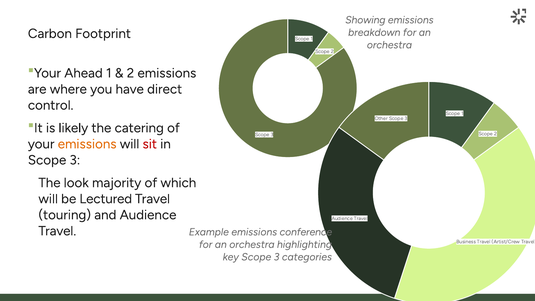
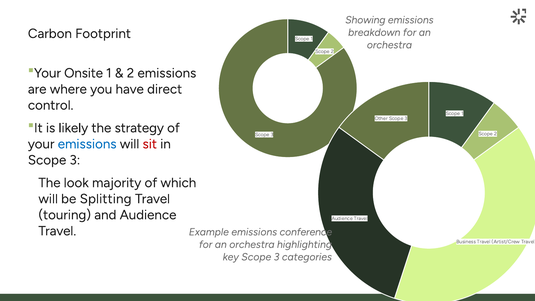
Ahead: Ahead -> Onsite (84, 73)
catering: catering -> strategy (139, 128)
emissions colour: orange -> blue (87, 144)
Lectured: Lectured -> Splitting (106, 199)
